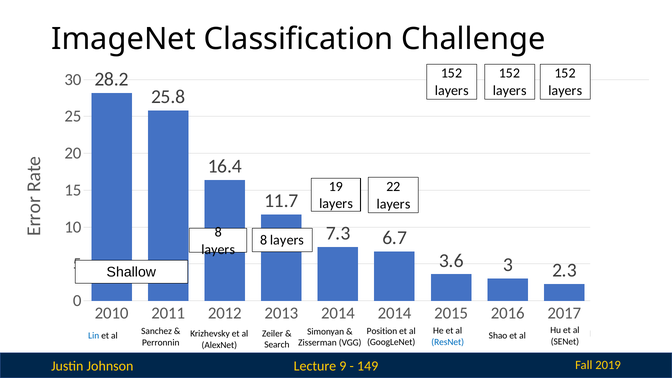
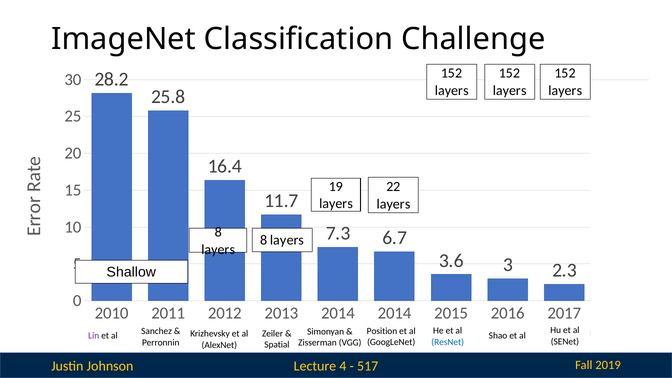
Lin colour: blue -> purple (94, 335)
Search: Search -> Spatial (277, 345)
9: 9 -> 4 (343, 366)
149: 149 -> 517 (368, 366)
